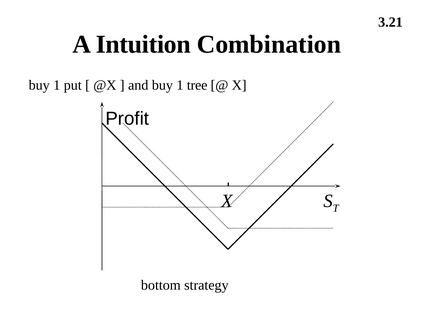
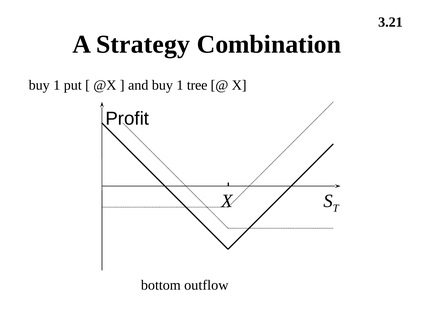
Intuition: Intuition -> Strategy (143, 44)
strategy: strategy -> outflow (206, 285)
